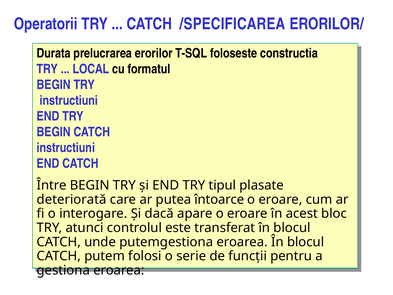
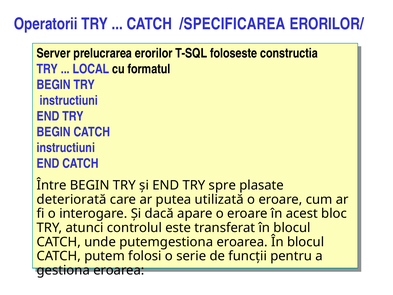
Durata: Durata -> Server (54, 53)
tipul: tipul -> spre (222, 185)
întoarce: întoarce -> utilizată (219, 199)
